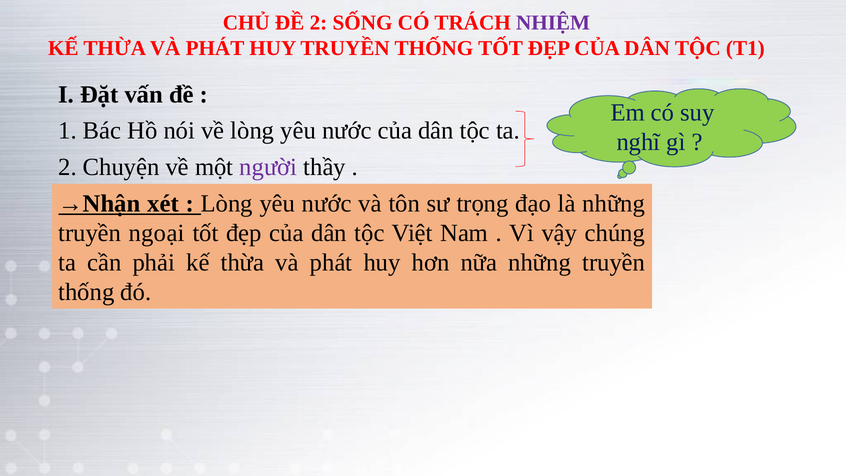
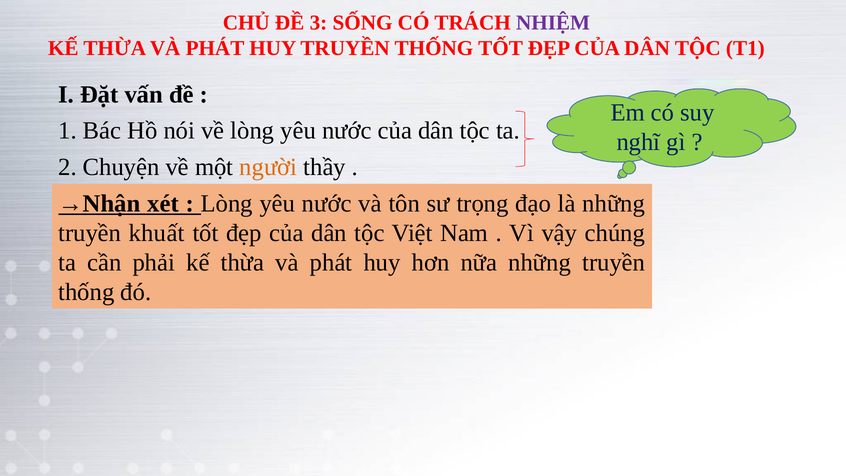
ĐỀ 2: 2 -> 3 (318, 23)
người colour: purple -> orange (268, 167)
ngoại: ngoại -> khuất (157, 233)
